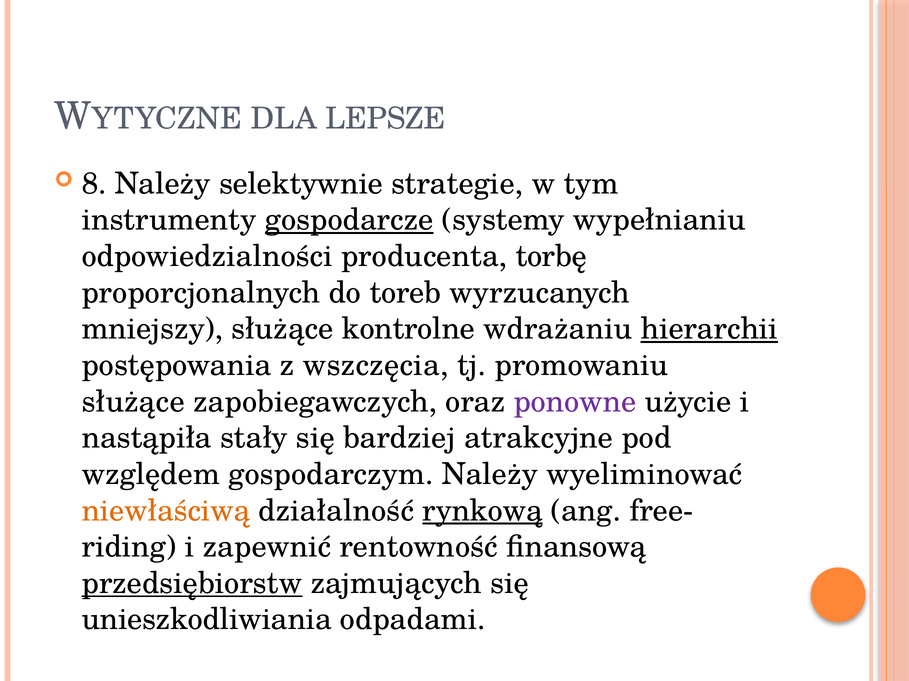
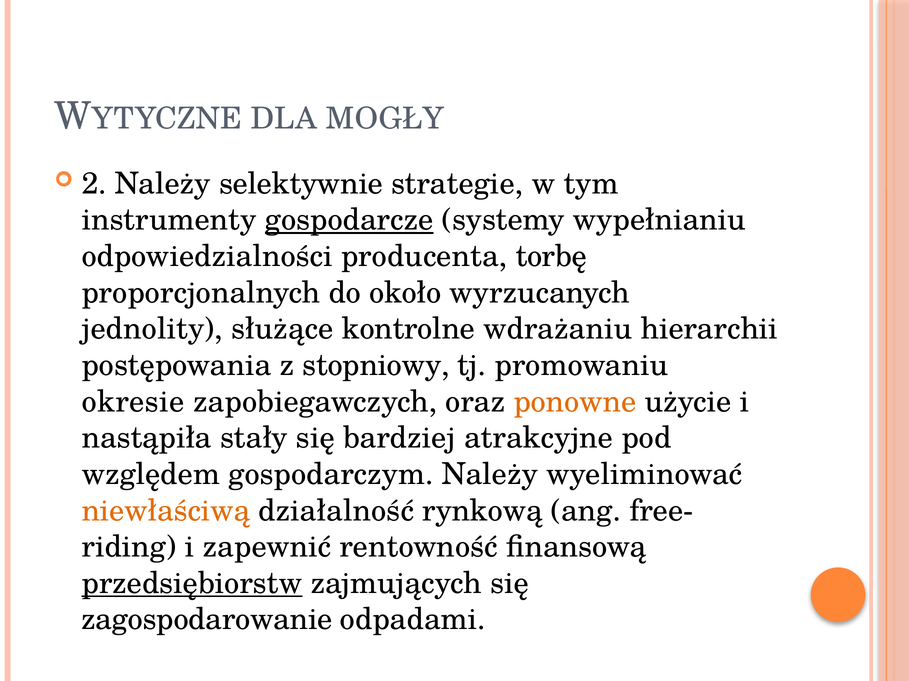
LEPSZE: LEPSZE -> MOGŁY (385, 119)
8: 8 -> 2 (94, 184)
toreb: toreb -> około (405, 293)
mniejszy: mniejszy -> jednolity (152, 329)
hierarchii underline: present -> none (709, 329)
wszczęcia: wszczęcia -> stopniowy (376, 366)
służące: służące -> okresie (133, 402)
ponowne colour: purple -> orange (575, 402)
rynkową underline: present -> none (483, 511)
unieszkodliwiania: unieszkodliwiania -> zagospodarowanie (207, 620)
